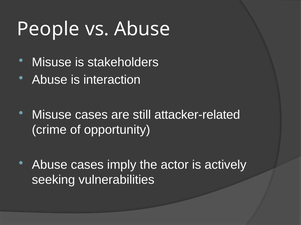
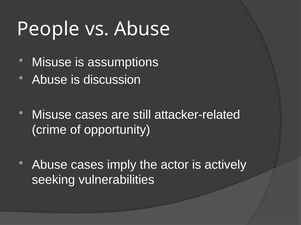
stakeholders: stakeholders -> assumptions (123, 63)
interaction: interaction -> discussion (112, 80)
